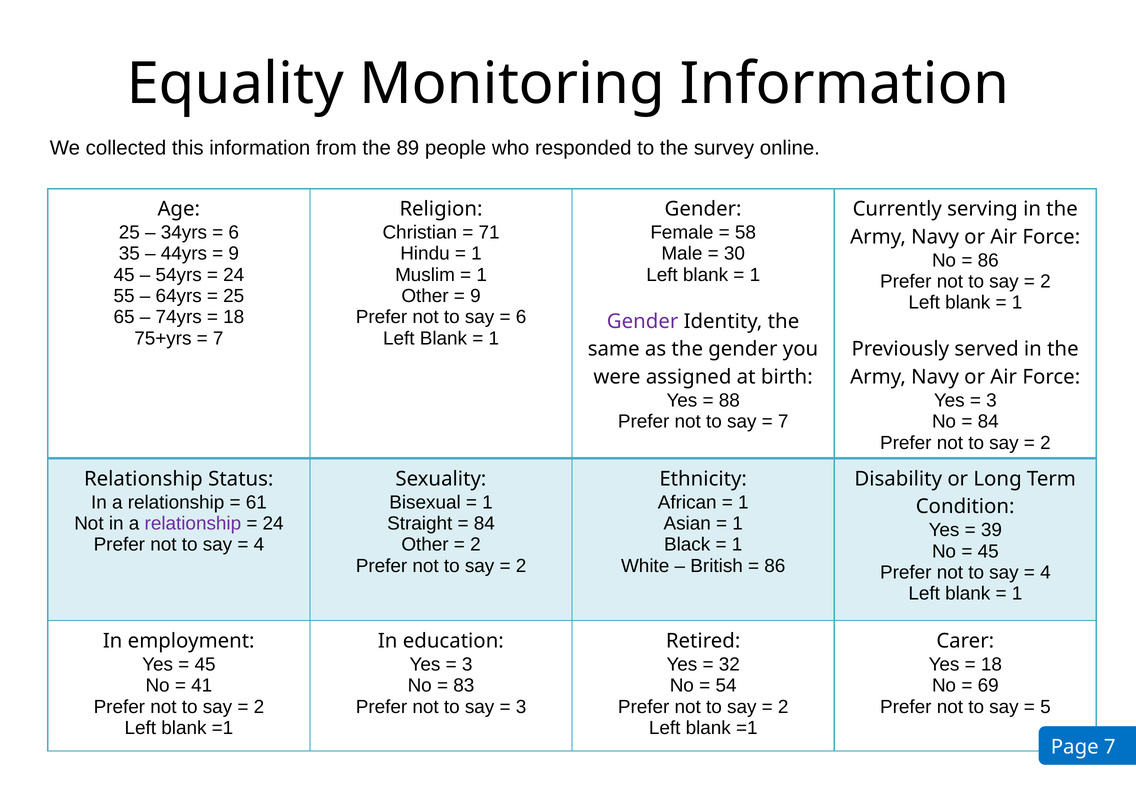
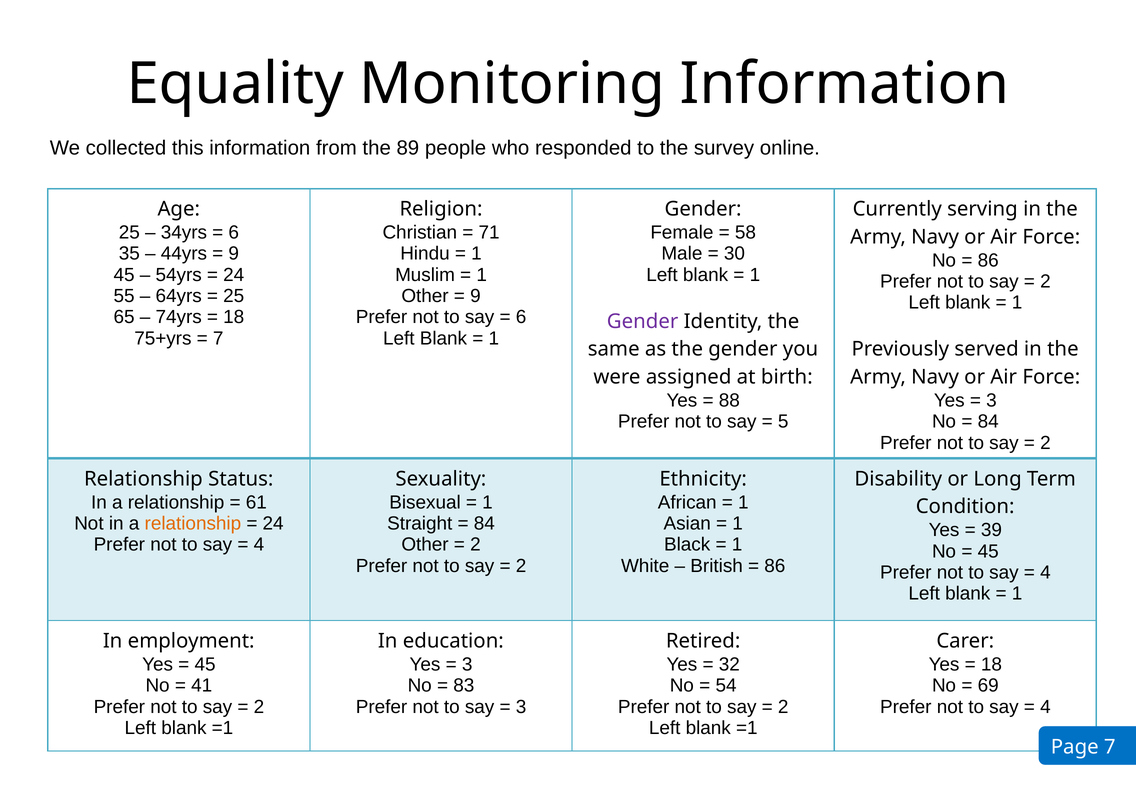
7: 7 -> 5 (783, 421)
relationship colour: purple -> orange (193, 523)
5: 5 -> 4 (1045, 706)
